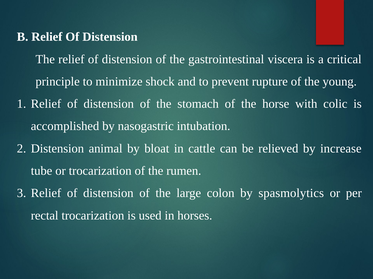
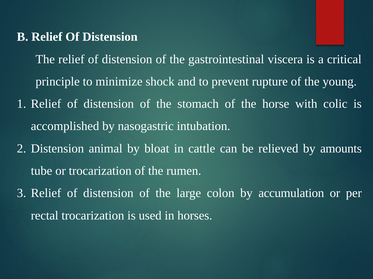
increase: increase -> amounts (341, 149)
spasmolytics: spasmolytics -> accumulation (291, 194)
